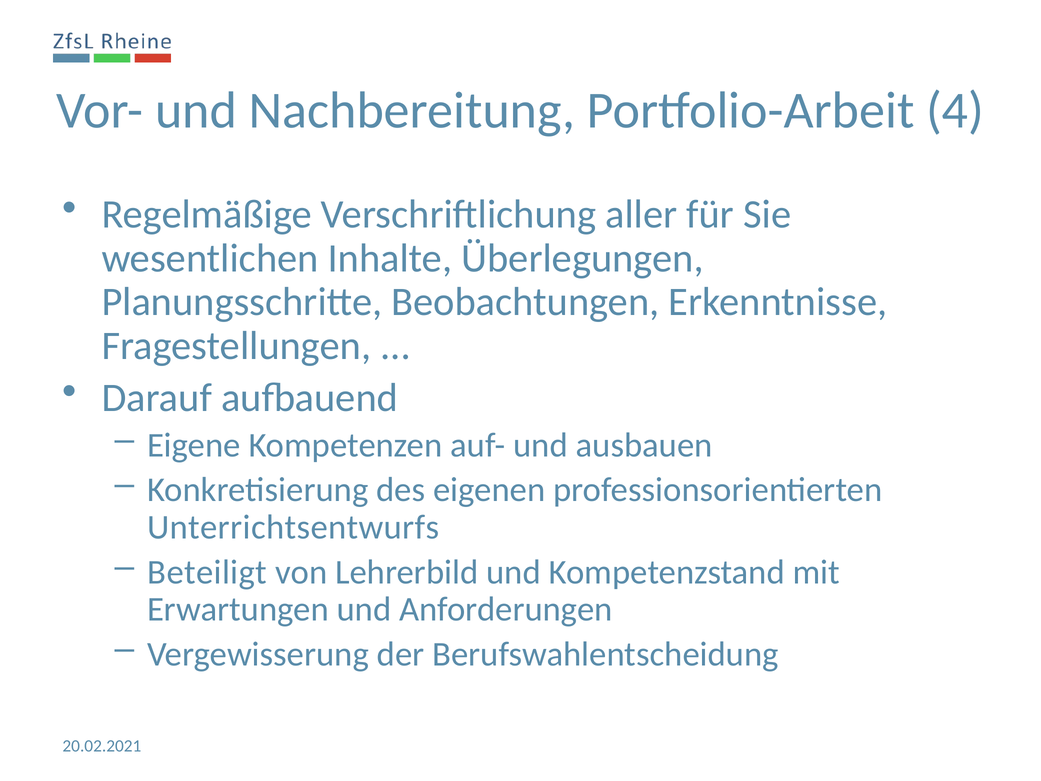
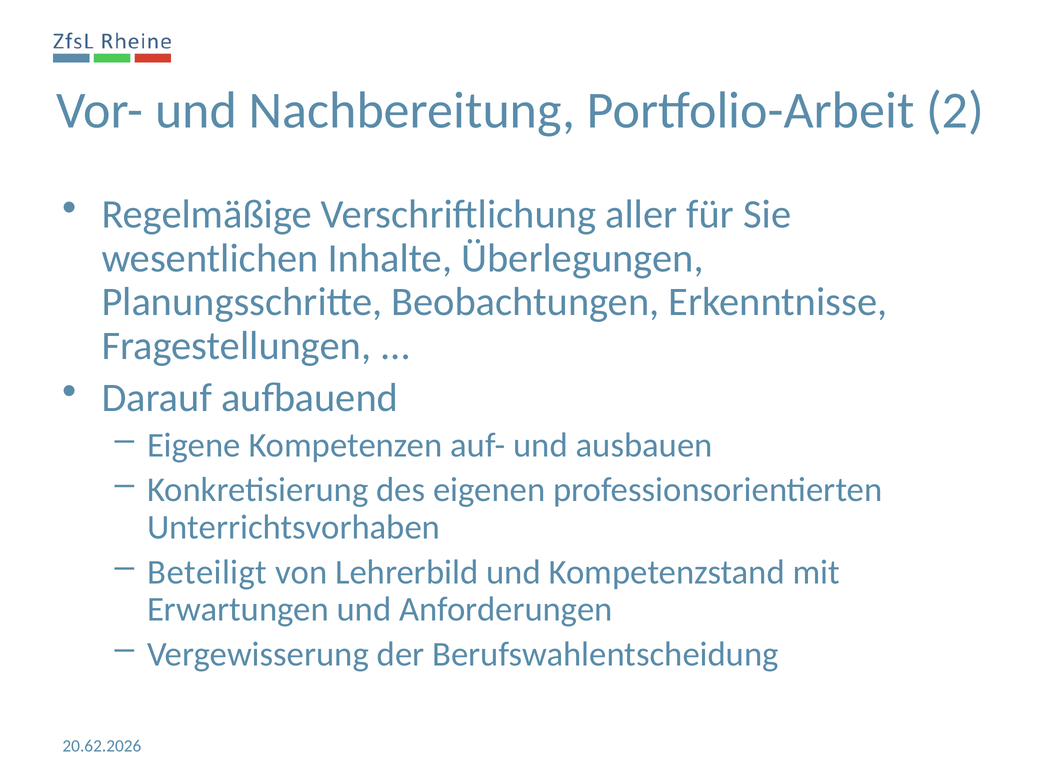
4: 4 -> 2 (955, 110)
Unterrichtsentwurfs: Unterrichtsentwurfs -> Unterrichtsvorhaben (294, 527)
20.02.2021: 20.02.2021 -> 20.62.2026 (102, 746)
